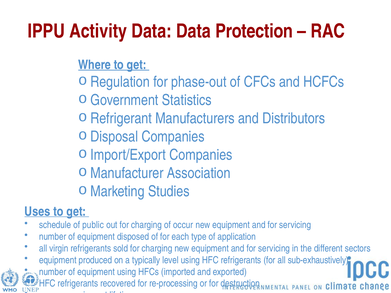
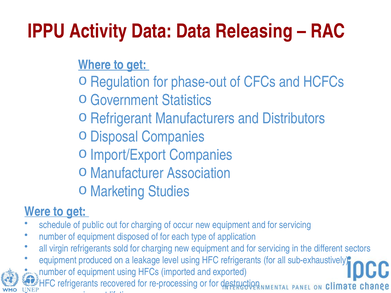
Protection: Protection -> Releasing (254, 31)
Uses: Uses -> Were (37, 212)
typically: typically -> leakage (146, 260)
